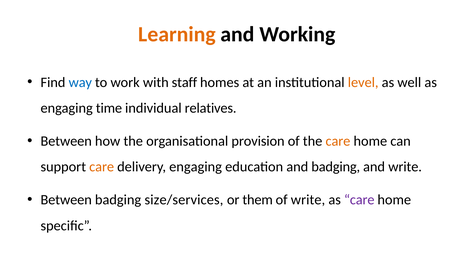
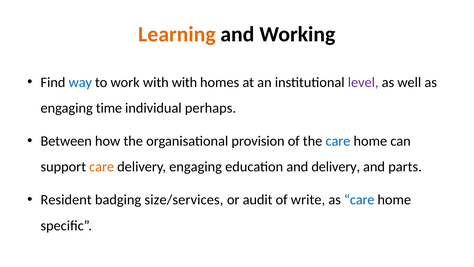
with staff: staff -> with (184, 82)
level colour: orange -> purple (363, 82)
relatives: relatives -> perhaps (210, 108)
care colour: orange -> blue (338, 141)
and badging: badging -> delivery (336, 167)
and write: write -> parts (405, 167)
Between: Between -> Resident (66, 200)
them: them -> audit (258, 200)
care colour: purple -> blue (359, 200)
